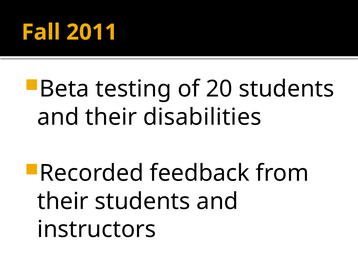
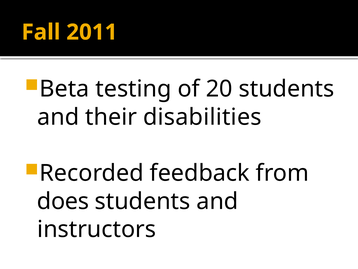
their: their -> does (63, 201)
